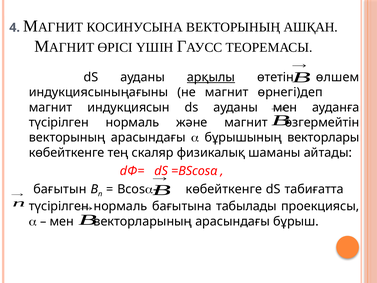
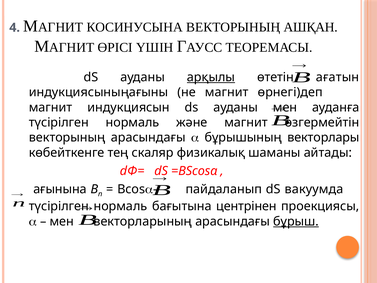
өлшем: өлшем -> ағатын (338, 77)
бағытын: бағытын -> ағынына (60, 189)
Bcos– көбейткенге: көбейткенге -> пайдаланып (224, 189)
табиғатта: табиғатта -> вакуумда (314, 189)
табылады: табылады -> центрінен (246, 206)
бұрыш underline: none -> present (296, 221)
